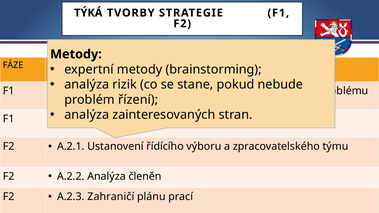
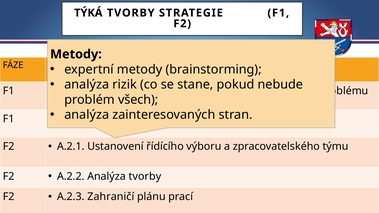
řízení: řízení -> všech (138, 100)
Analýza členěn: členěn -> tvorby (145, 177)
